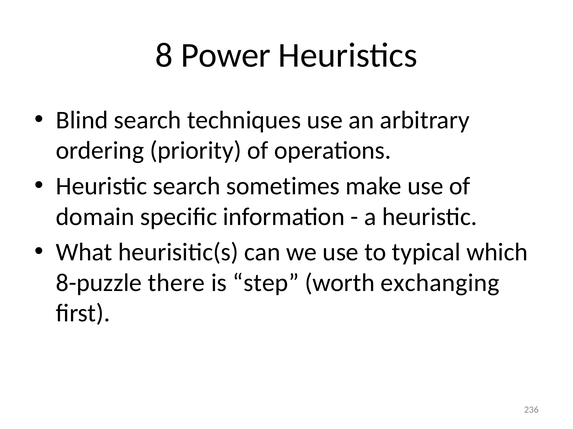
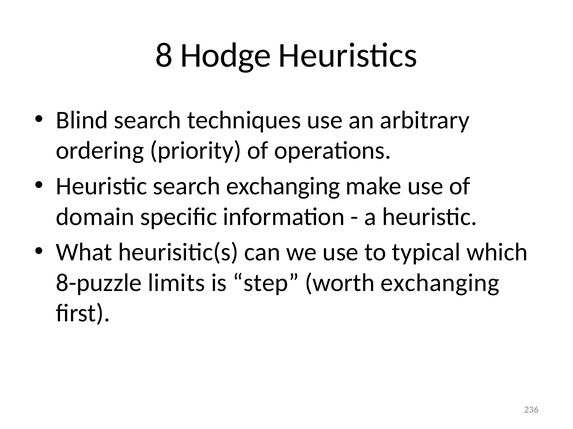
Power: Power -> Hodge (226, 55)
search sometimes: sometimes -> exchanging (283, 186)
there: there -> limits (176, 283)
